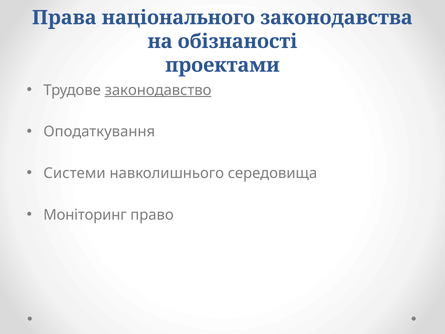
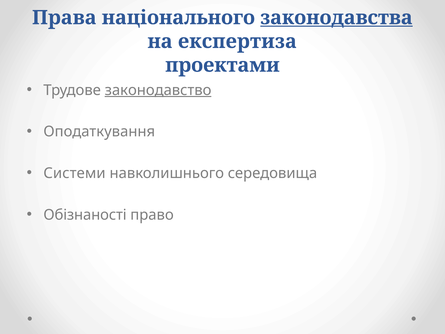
законодавства underline: none -> present (336, 18)
обізнаності: обізнаності -> експертиза (237, 41)
Моніторинг: Моніторинг -> Обізнаності (85, 215)
